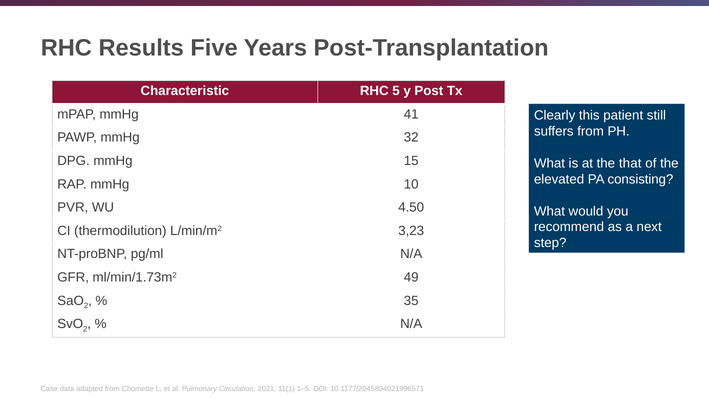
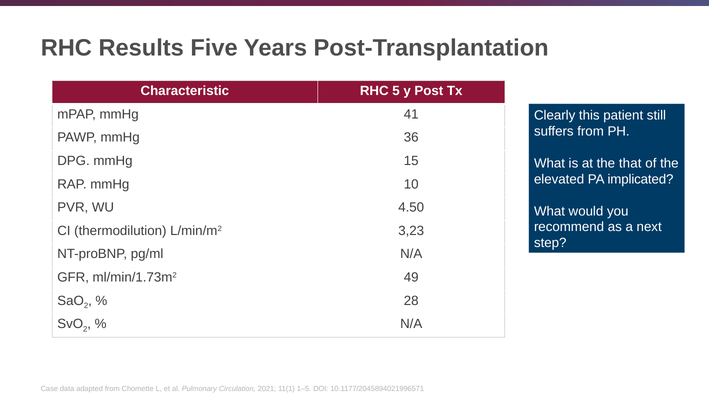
32: 32 -> 36 (411, 137)
consisting: consisting -> implicated (640, 179)
35: 35 -> 28 (411, 301)
